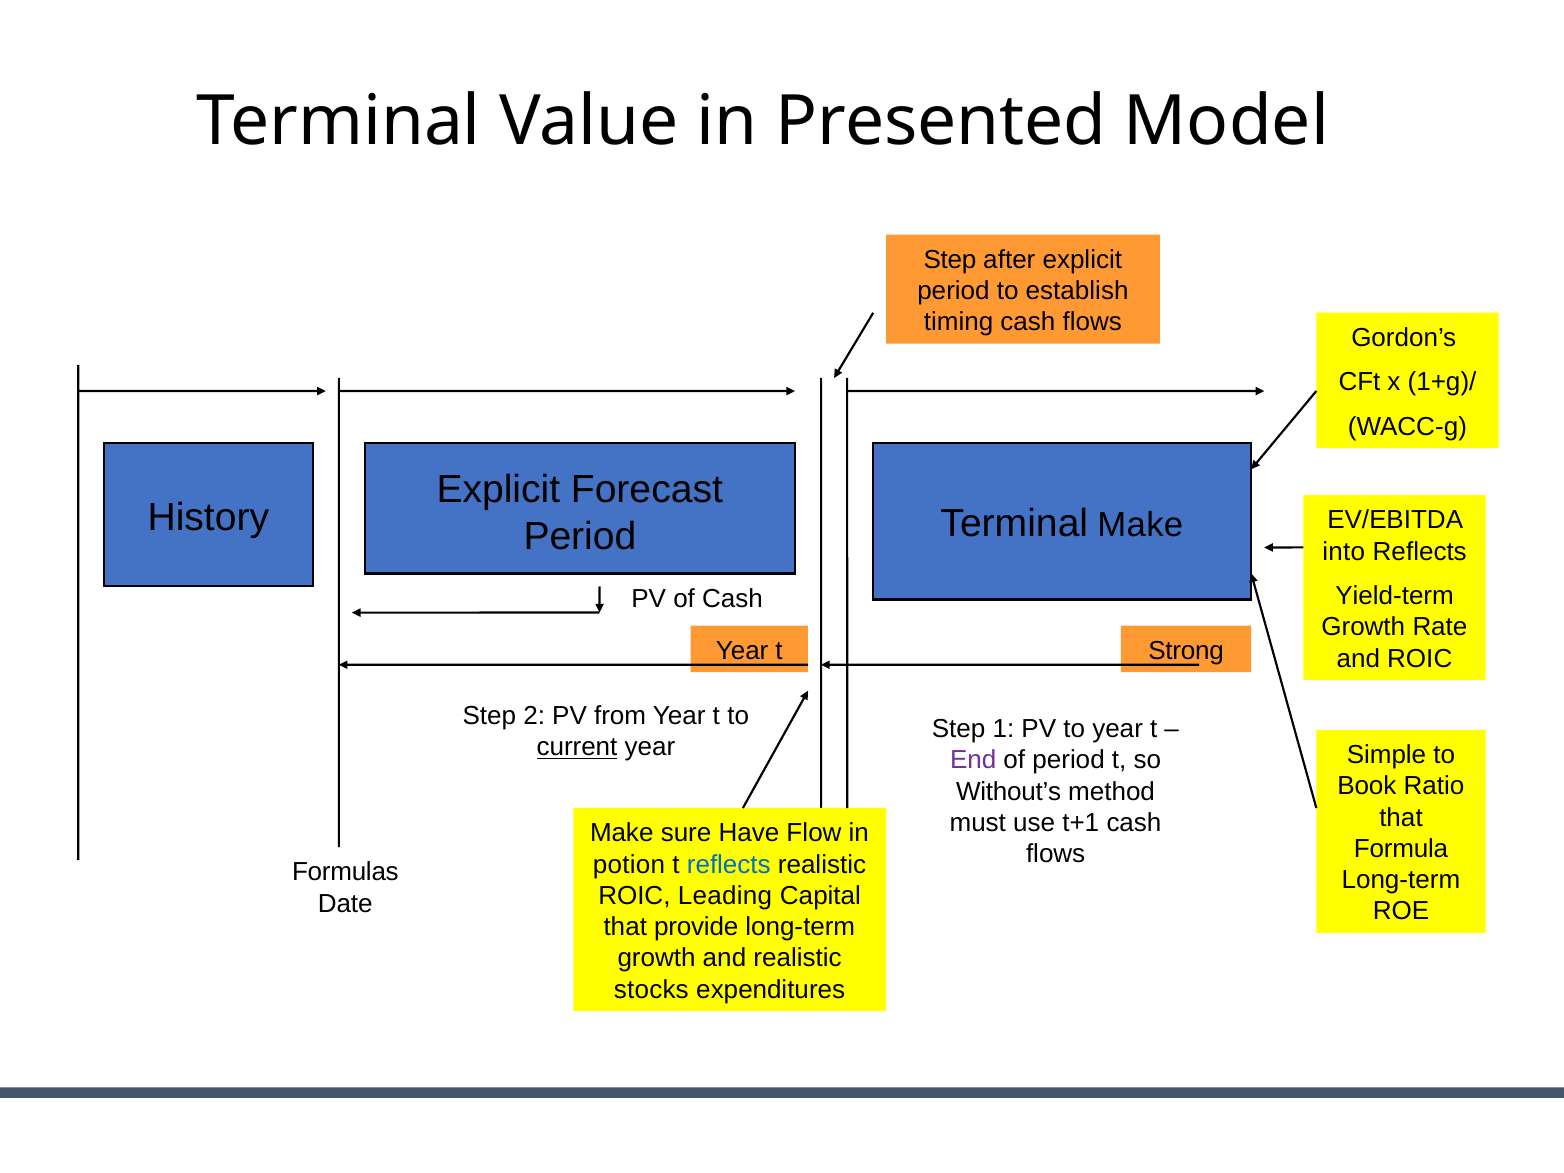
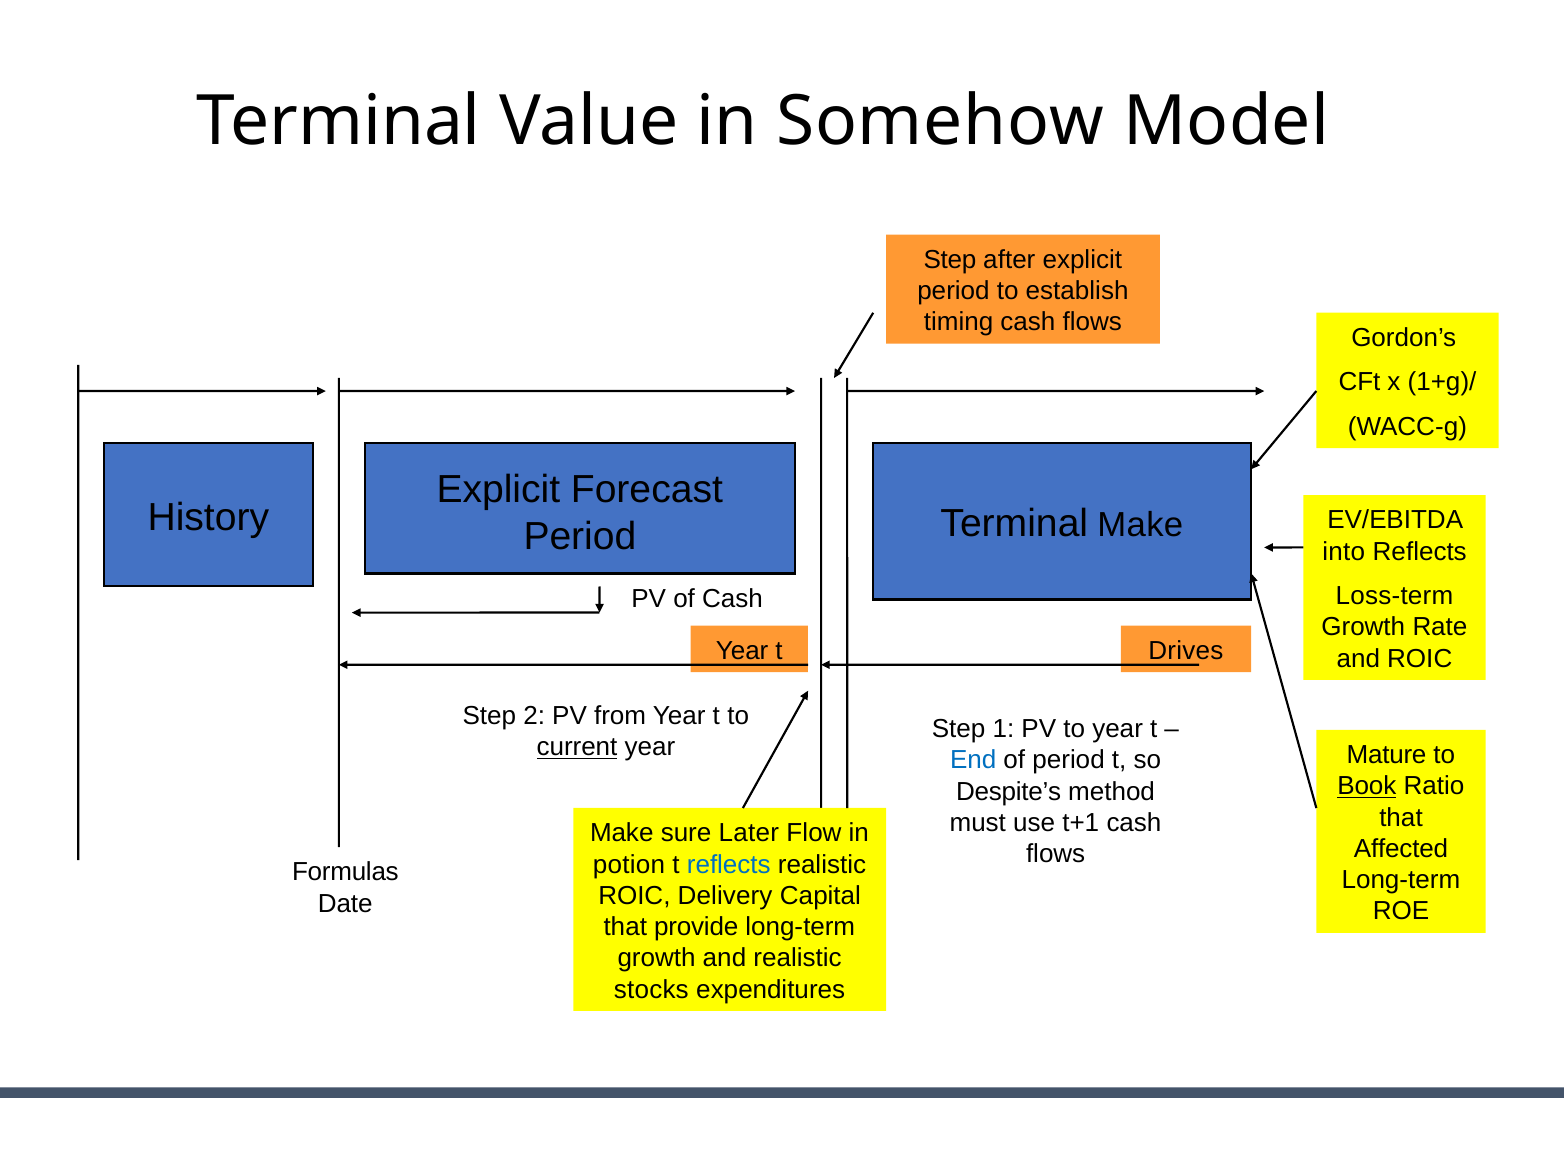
Presented: Presented -> Somehow (940, 121)
Yield-term: Yield-term -> Loss-term (1394, 596)
Strong: Strong -> Drives (1186, 651)
Simple: Simple -> Mature (1387, 755)
End colour: purple -> blue (973, 760)
Book underline: none -> present (1367, 786)
Without’s: Without’s -> Despite’s (1009, 791)
Have: Have -> Later (749, 833)
Formula: Formula -> Affected (1401, 849)
Leading: Leading -> Delivery (725, 896)
